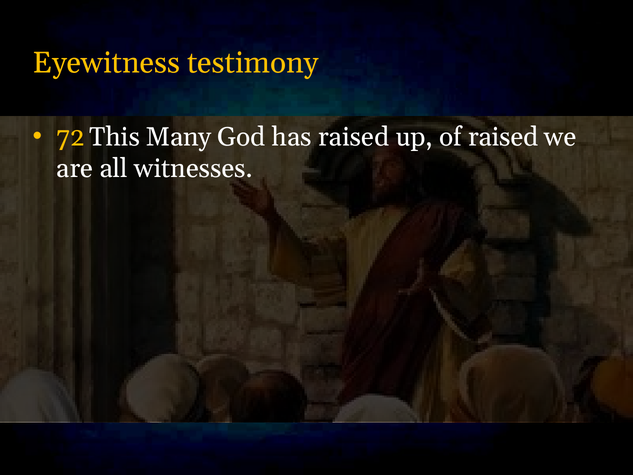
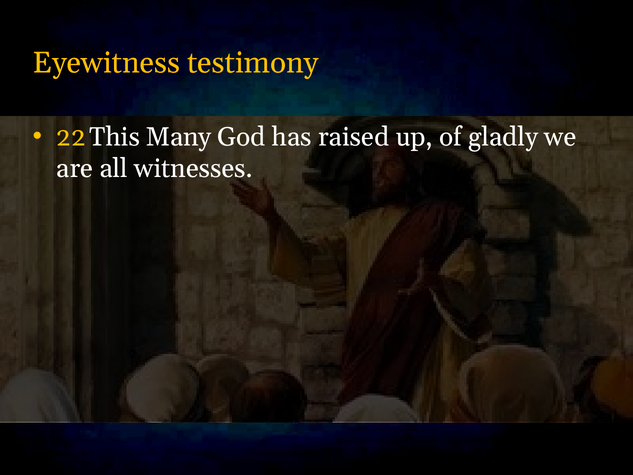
72: 72 -> 22 (71, 137)
of raised: raised -> gladly (503, 137)
